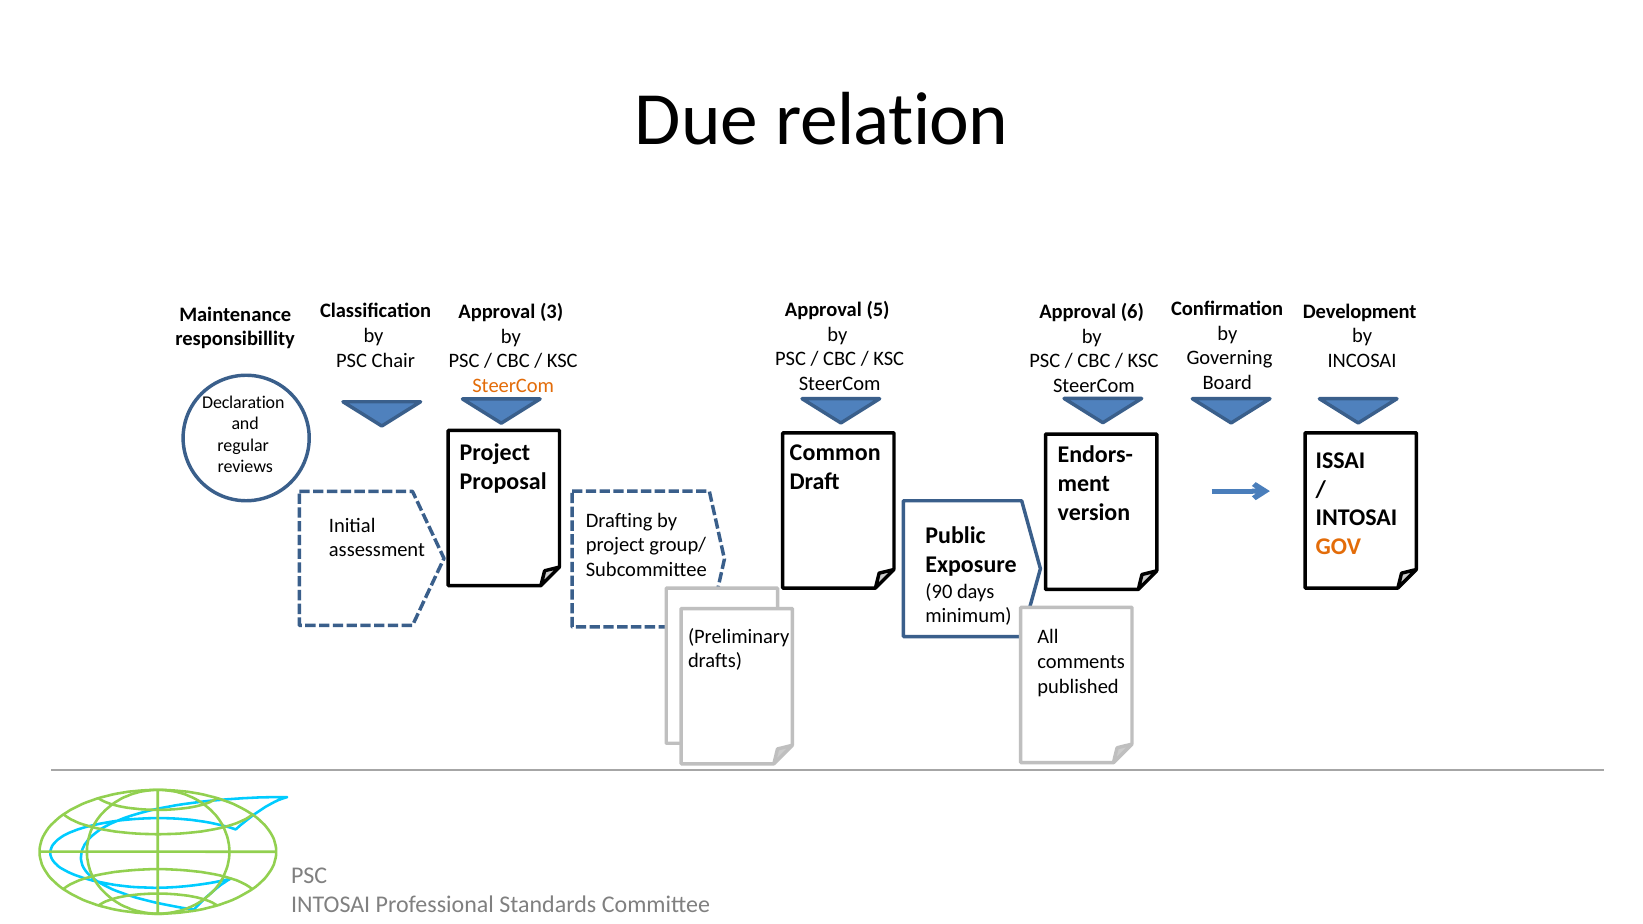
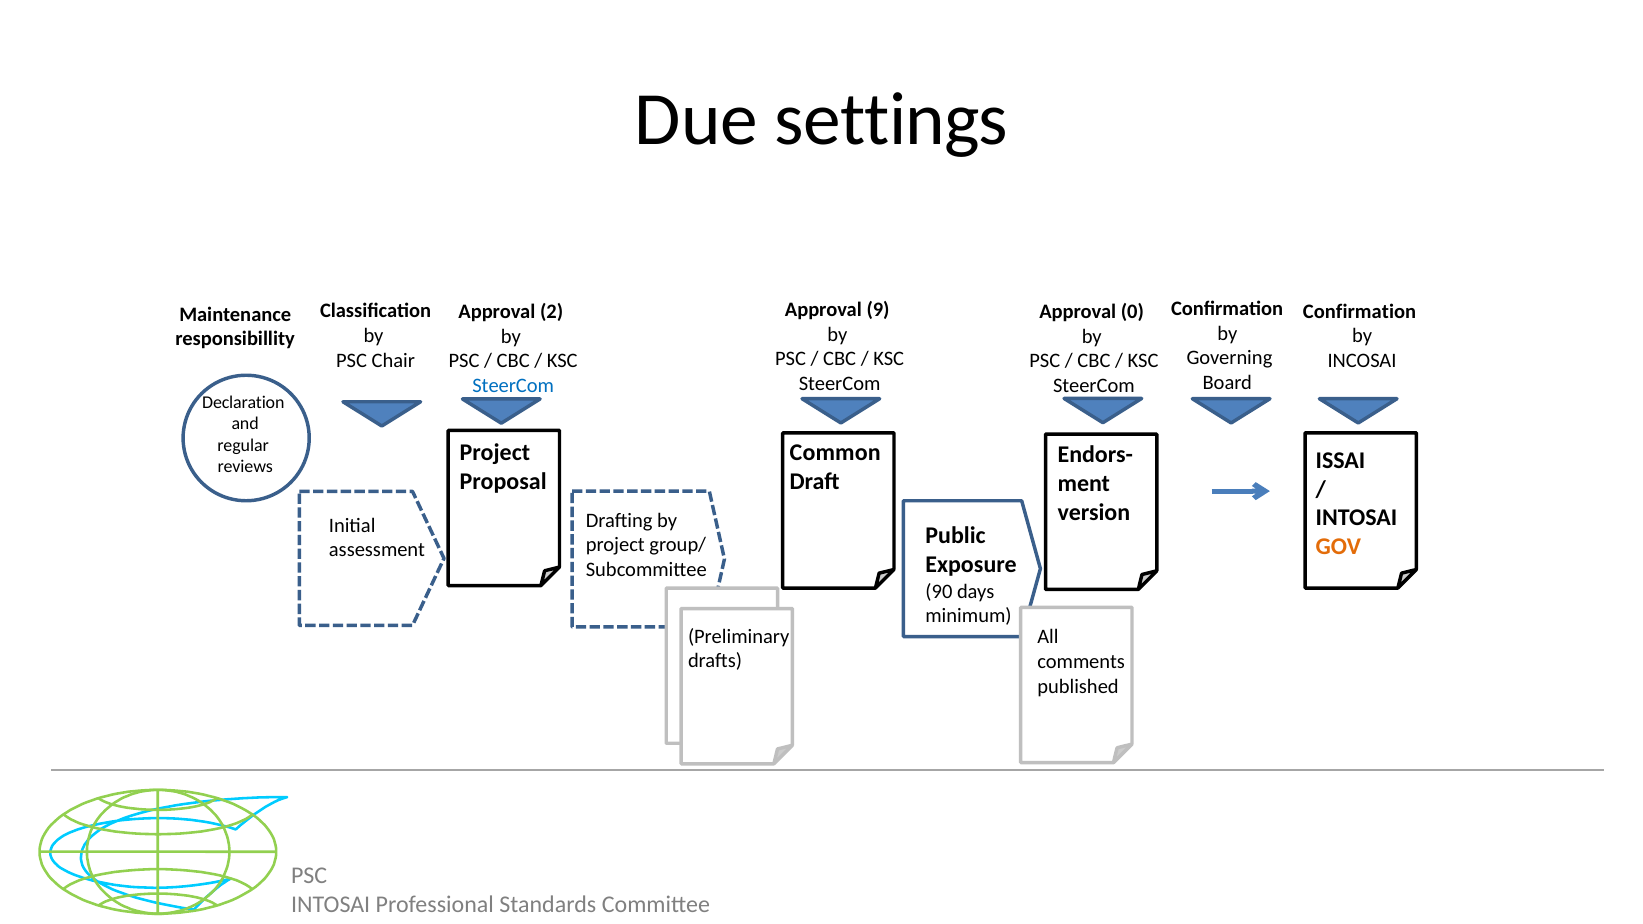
relation: relation -> settings (892, 119)
5: 5 -> 9 (878, 310)
Development: Development -> Confirmation (1360, 311)
3: 3 -> 2 (552, 312)
6: 6 -> 0 (1132, 312)
SteerCom colour: orange -> blue (513, 386)
